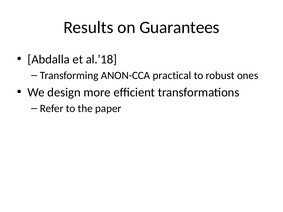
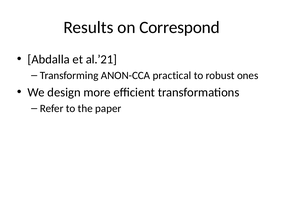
Guarantees: Guarantees -> Correspond (179, 27)
al.’18: al.’18 -> al.’21 (101, 59)
